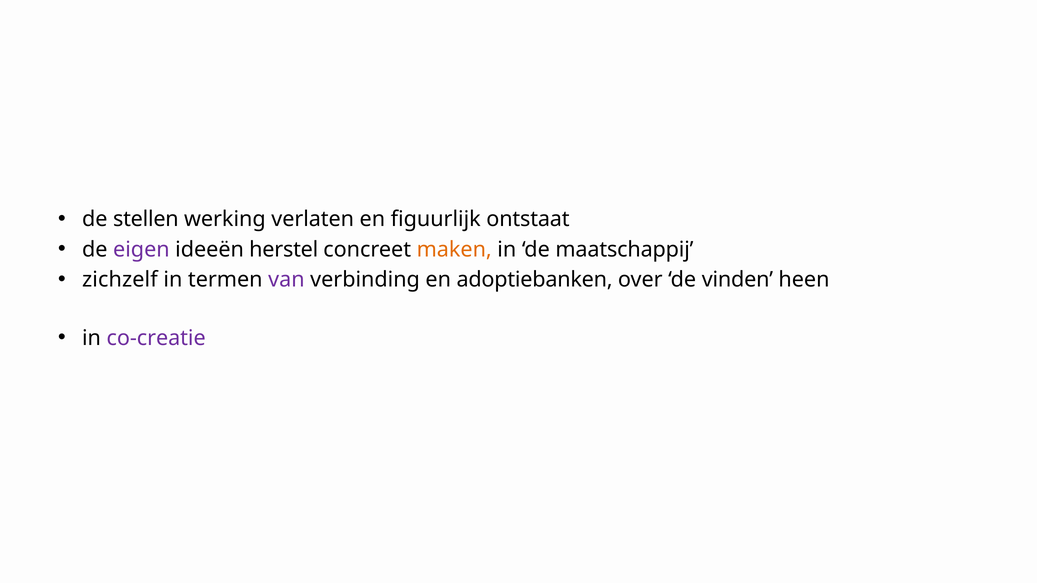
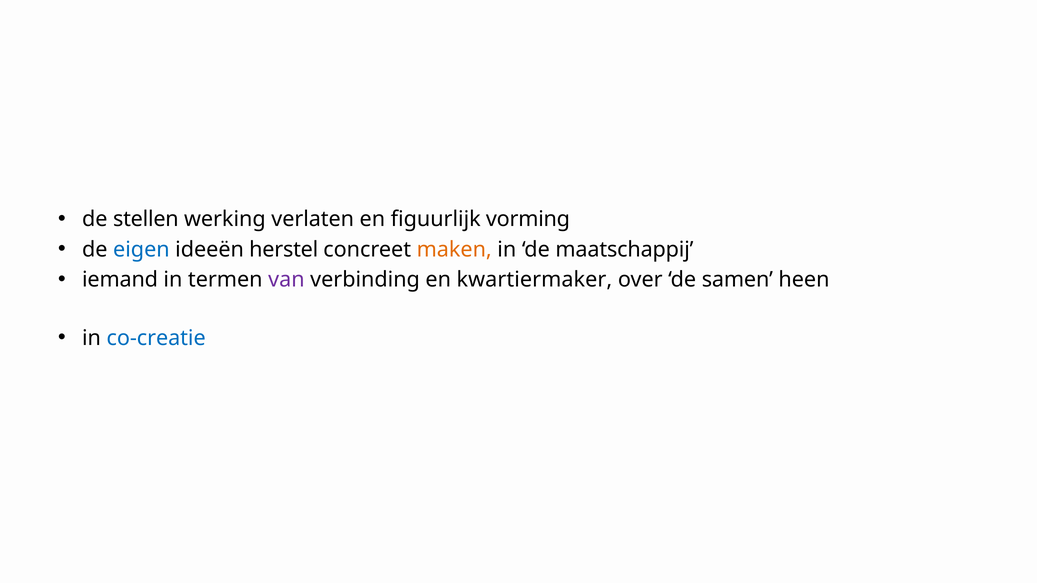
ontstaat: ontstaat -> vorming (528, 219)
eigen colour: purple -> blue (141, 250)
zichzelf: zichzelf -> iemand (120, 280)
adoptiebanken: adoptiebanken -> kwartiermaker (534, 280)
vinden: vinden -> samen (737, 280)
co-creatie colour: purple -> blue (156, 338)
